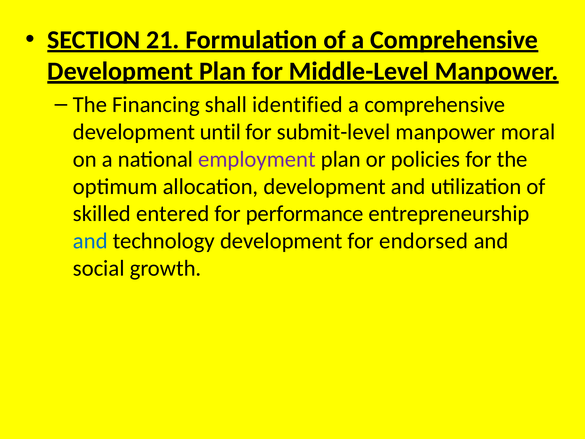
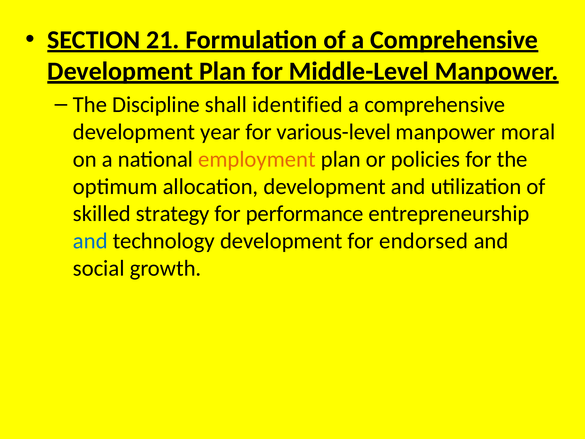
Financing: Financing -> Discipline (156, 105)
until: until -> year (220, 132)
submit-level: submit-level -> various-level (334, 132)
employment colour: purple -> orange (257, 159)
entered: entered -> strategy (173, 214)
